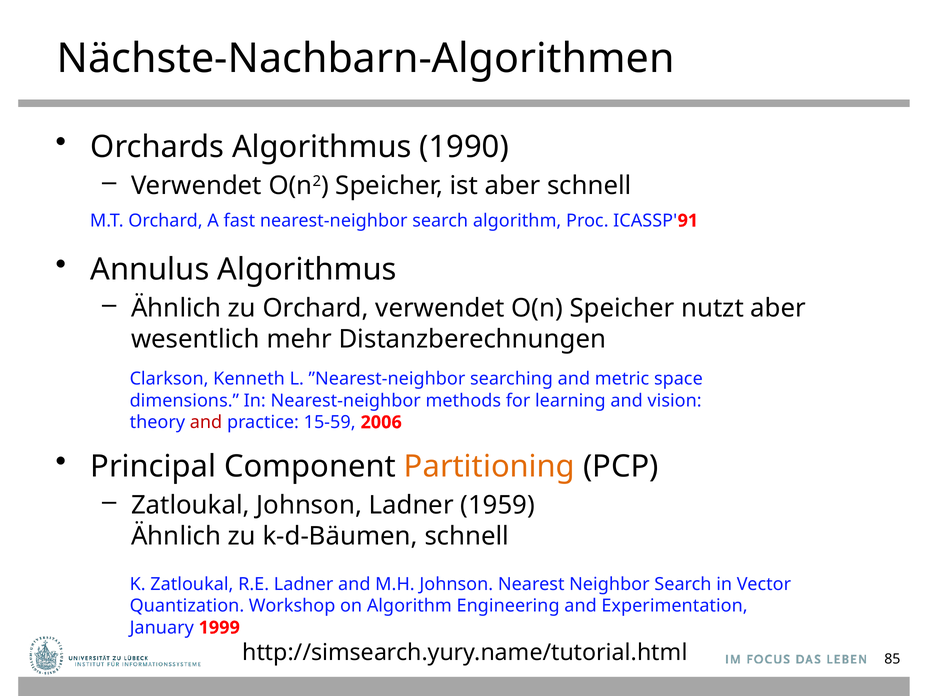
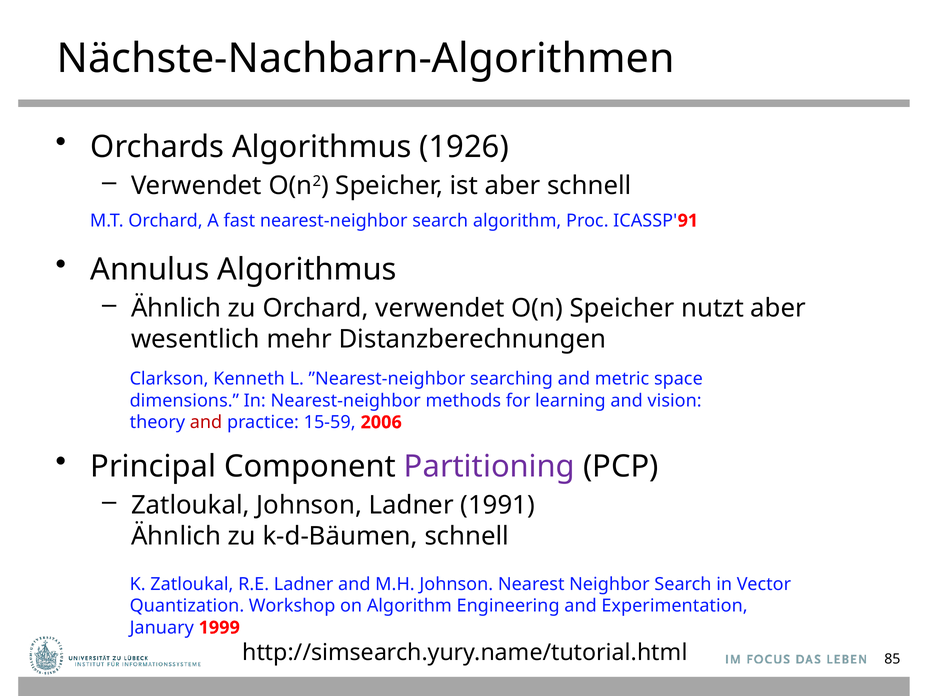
1990: 1990 -> 1926 (464, 147)
Partitioning colour: orange -> purple (489, 466)
1959: 1959 -> 1991 (498, 505)
